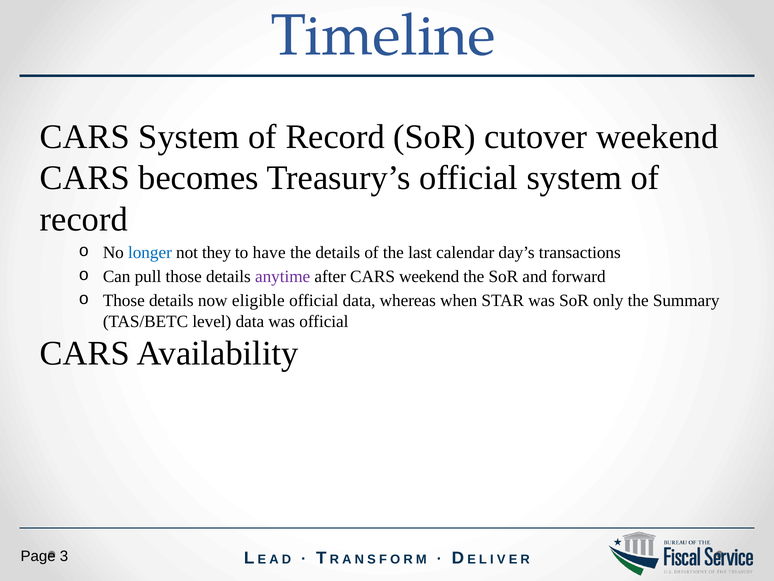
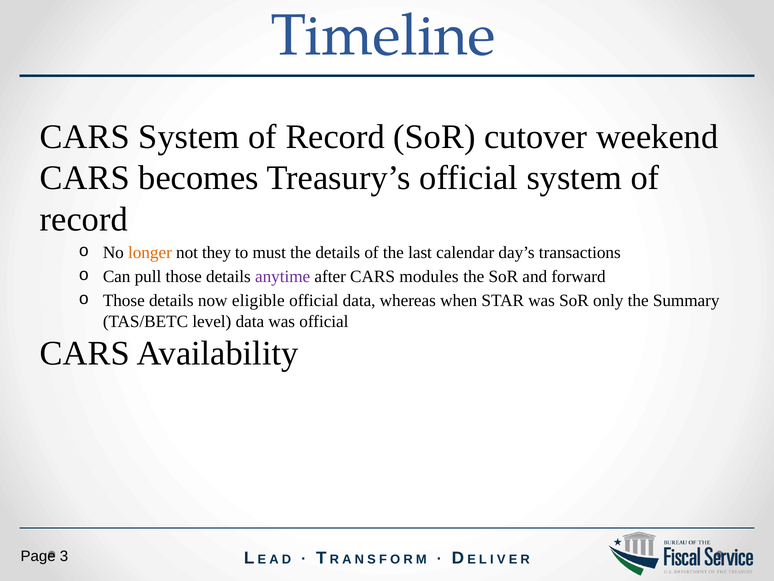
longer colour: blue -> orange (150, 252)
have: have -> must (269, 252)
CARS weekend: weekend -> modules (429, 276)
